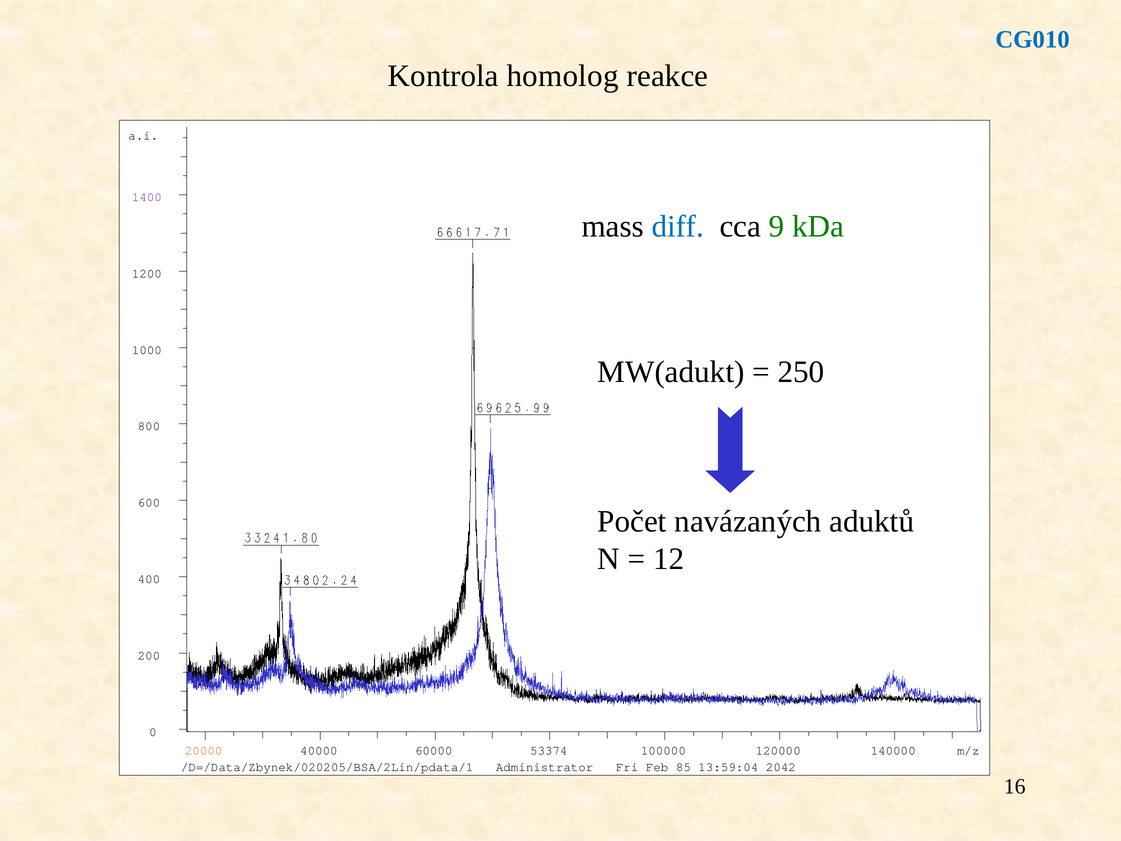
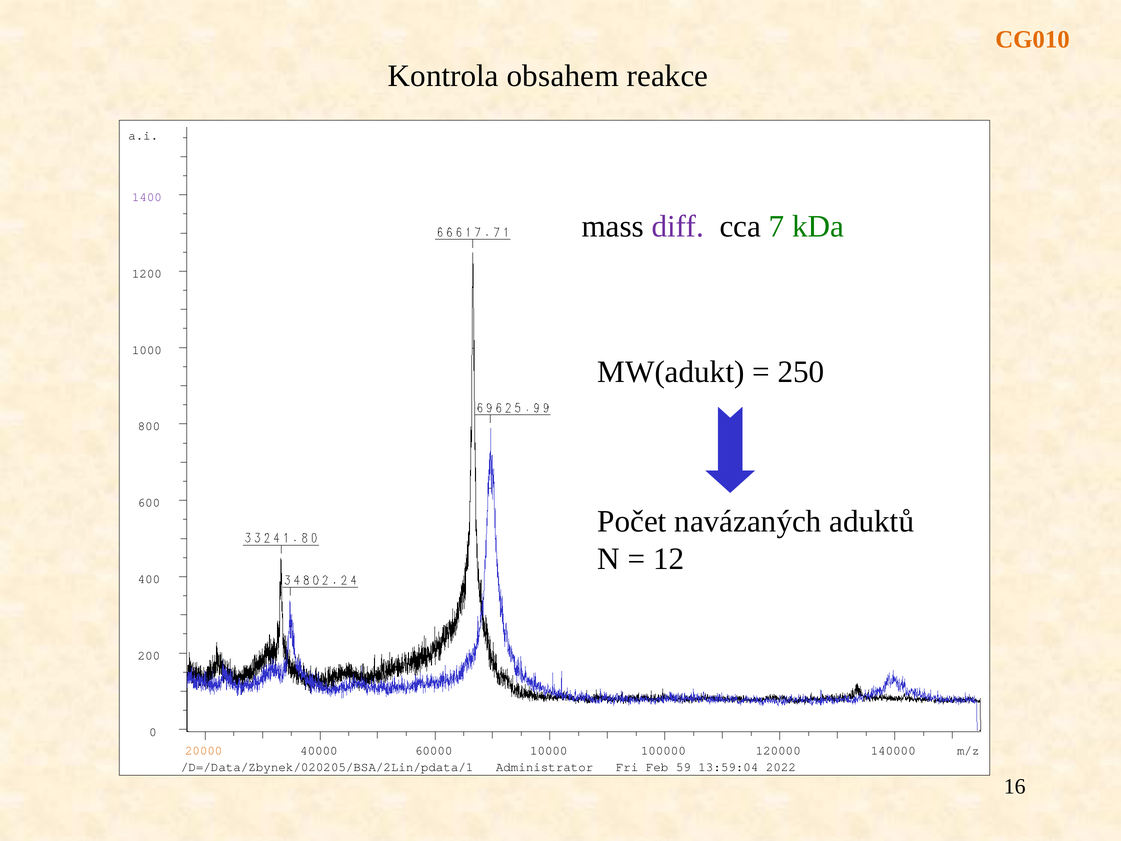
CG010 colour: blue -> orange (1033, 39)
homolog: homolog -> obsahem (563, 76)
diff colour: blue -> purple (678, 226)
9: 9 -> 7 (777, 226)
53374: 53374 -> 10000 (549, 750)
85: 85 -> 59 (683, 767)
2042: 2042 -> 2022 (781, 767)
